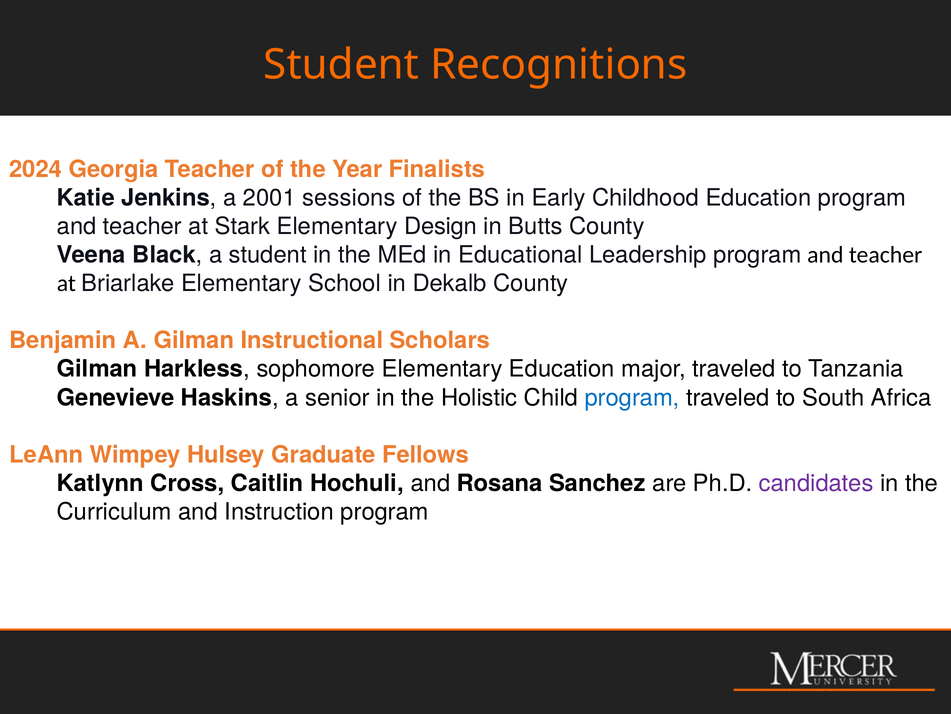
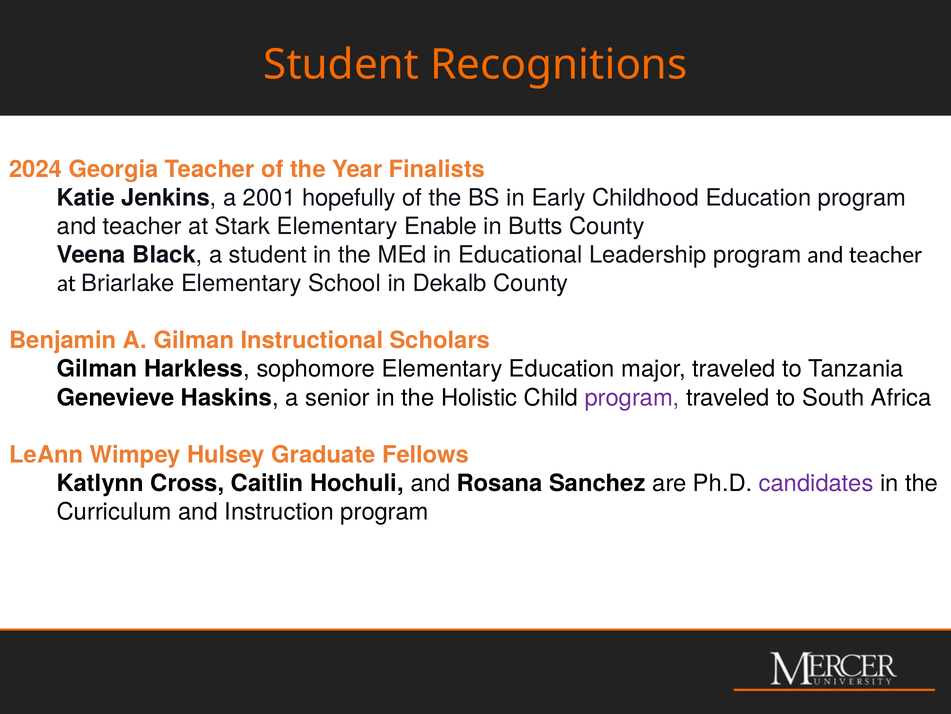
sessions: sessions -> hopefully (349, 198)
Design: Design -> Enable (441, 226)
program colour: blue -> purple (632, 397)
